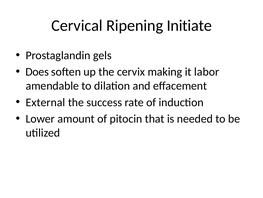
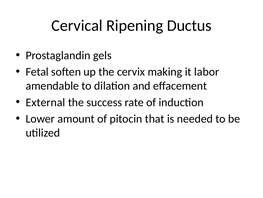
Initiate: Initiate -> Ductus (189, 25)
Does: Does -> Fetal (37, 72)
